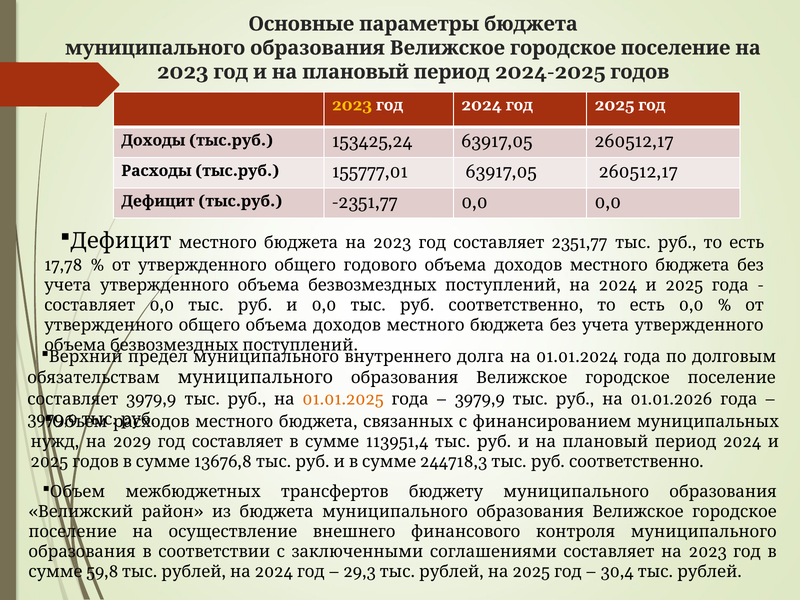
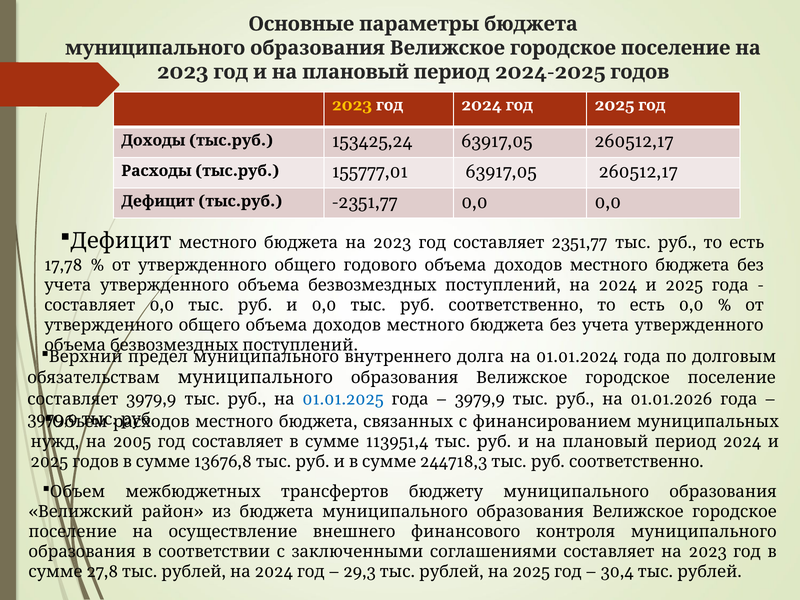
01.01.2025 colour: orange -> blue (343, 399)
2029: 2029 -> 2005 (132, 442)
59,8: 59,8 -> 27,8 (102, 572)
